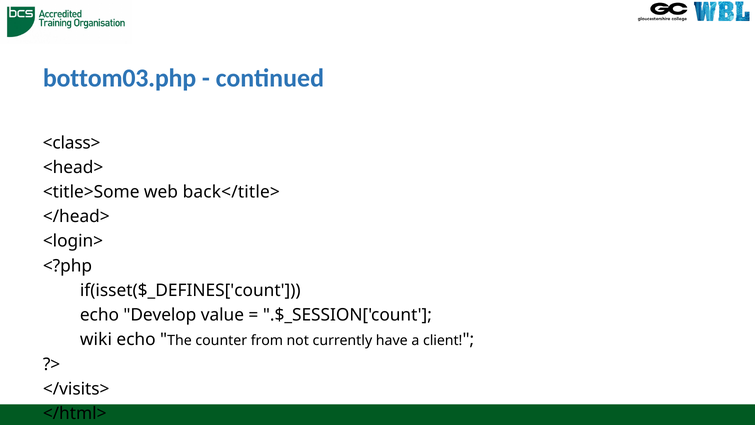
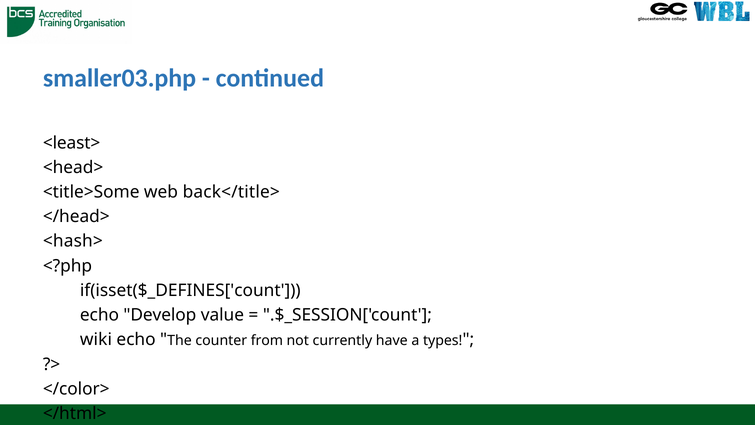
bottom03.php: bottom03.php -> smaller03.php (119, 78)
<class>: <class> -> <least> (72, 143)
<login>: <login> -> <hash> (73, 241)
client: client -> types (443, 340)
</visits>: </visits> -> </color> (76, 389)
